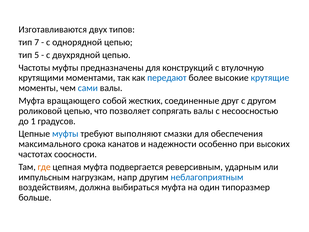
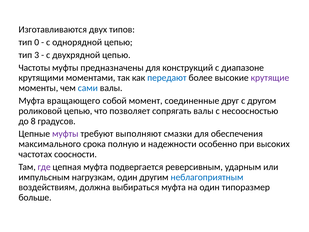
7: 7 -> 0 (37, 42)
5: 5 -> 3 (37, 55)
втулочную: втулочную -> диапазоне (243, 68)
крутящие colour: blue -> purple (270, 78)
жестких: жестких -> момент (146, 101)
1: 1 -> 8 (33, 121)
муфты colour: blue -> purple (65, 134)
канатов: канатов -> полную (123, 144)
где colour: orange -> purple (44, 167)
нагрузкам напр: напр -> один (127, 177)
